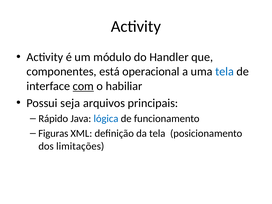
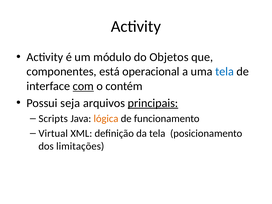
Handler: Handler -> Objetos (169, 57)
habiliar: habiliar -> contém (124, 86)
principais underline: none -> present (153, 103)
Rápido: Rápido -> Scripts (53, 119)
lógica colour: blue -> orange (106, 119)
Figuras: Figuras -> Virtual (53, 133)
